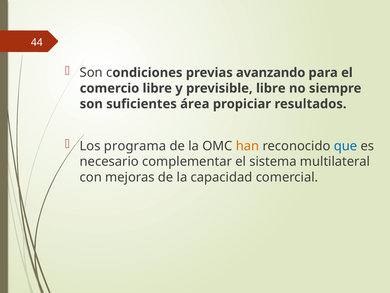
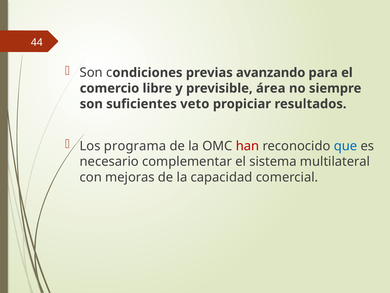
previsible libre: libre -> área (271, 88)
área: área -> veto (195, 104)
han colour: orange -> red (248, 146)
